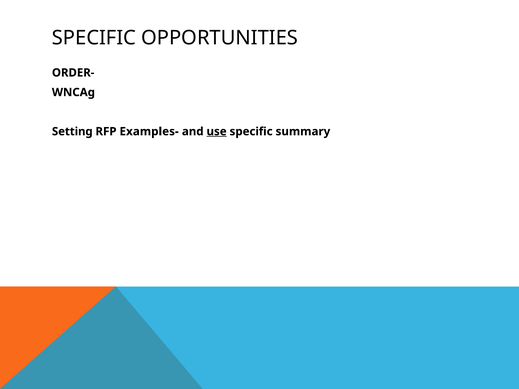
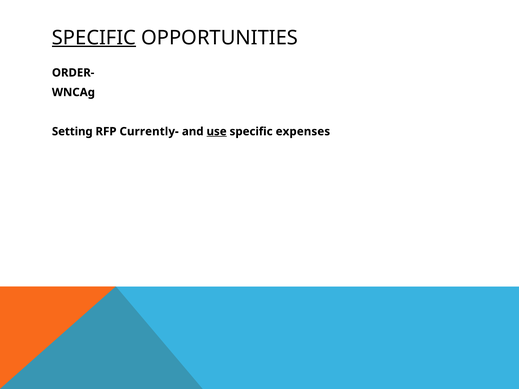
SPECIFIC underline: none -> present (94, 38)
Examples-: Examples- -> Currently- (149, 132)
summary: summary -> expenses (303, 132)
